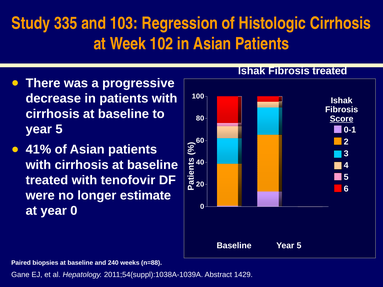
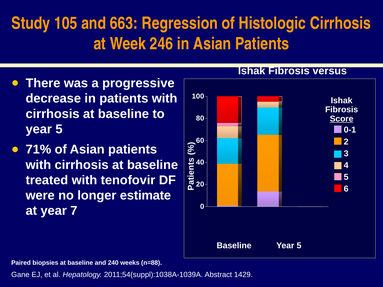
335: 335 -> 105 (66, 23)
103: 103 -> 663 (124, 23)
102: 102 -> 246 (161, 44)
Fibrosis treated: treated -> versus (330, 71)
41%: 41% -> 71% (38, 150)
year 0: 0 -> 7 (74, 211)
